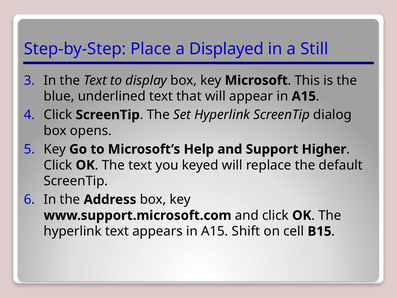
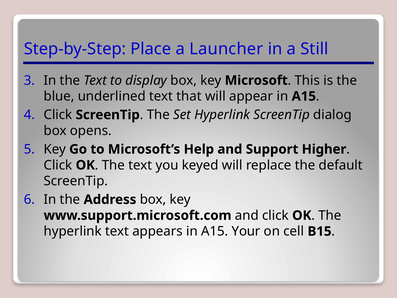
Displayed: Displayed -> Launcher (226, 49)
Shift: Shift -> Your (246, 231)
